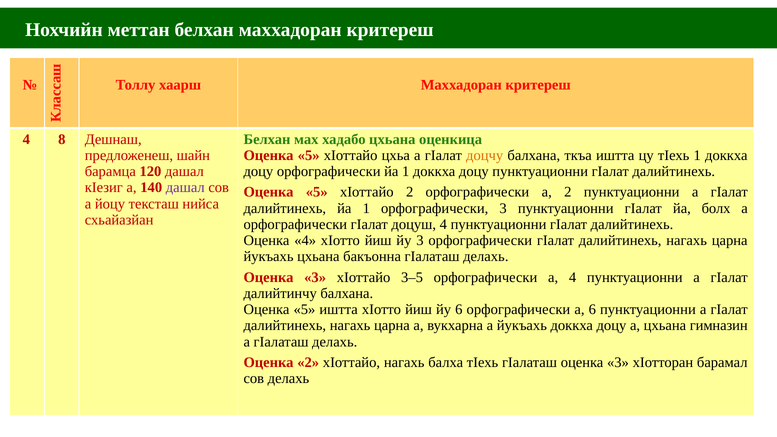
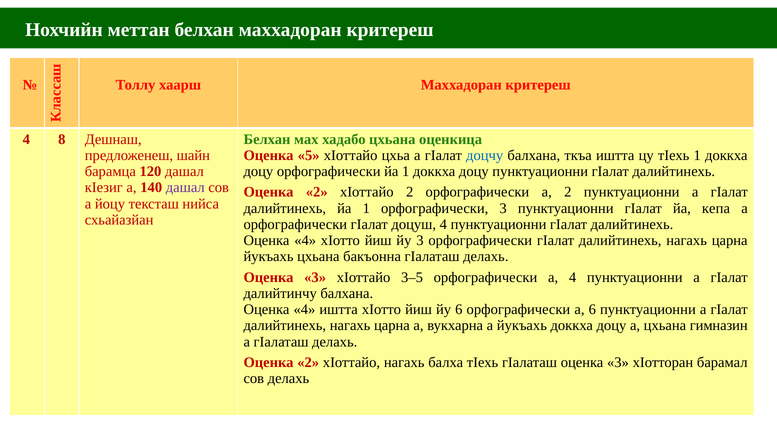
доцчу colour: orange -> blue (485, 155)
5: 5 -> 2 (317, 192)
болх: болх -> кепа (716, 208)
5: 5 -> 4 (304, 310)
